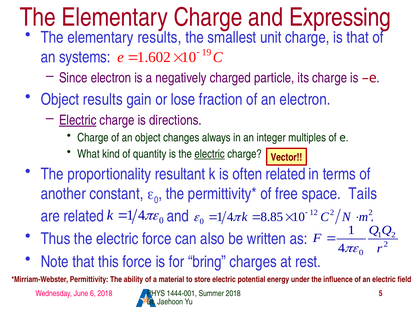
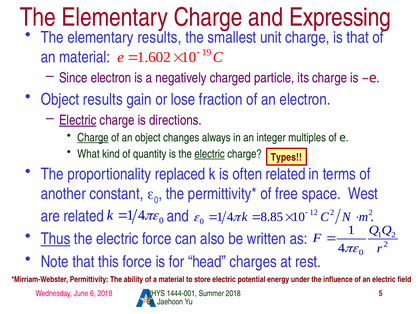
an systems: systems -> material (85, 57)
Charge underline: none -> present (93, 137)
Vector: Vector -> Types (286, 157)
resultant: resultant -> replaced (180, 174)
Tails: Tails -> West (363, 193)
Thus underline: none -> present (56, 238)
bring: bring -> head (207, 261)
